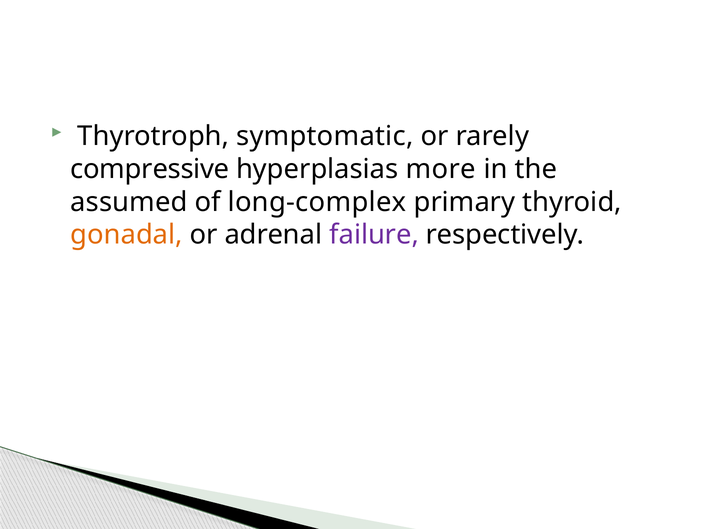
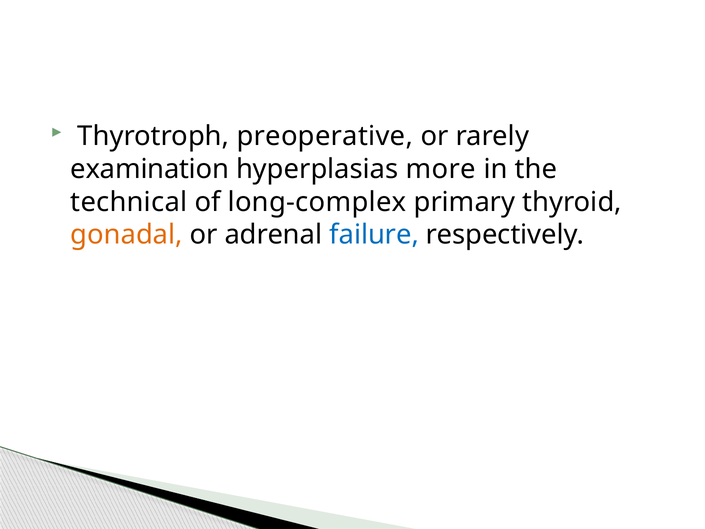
symptomatic: symptomatic -> preoperative (325, 136)
compressive: compressive -> examination (150, 169)
assumed: assumed -> technical (129, 202)
failure colour: purple -> blue (374, 235)
